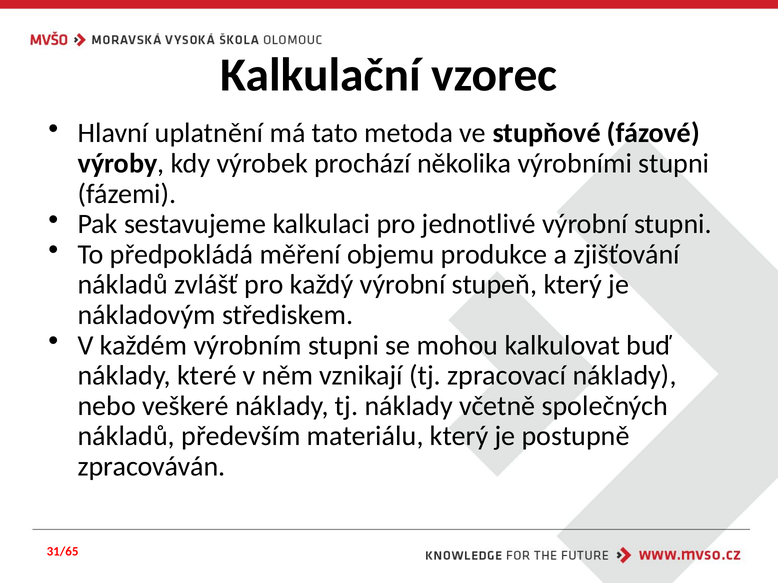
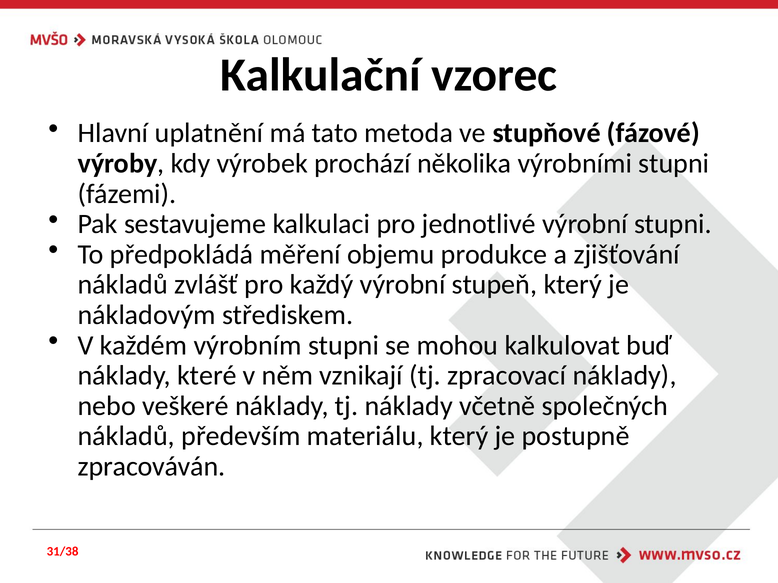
31/65: 31/65 -> 31/38 (63, 552)
